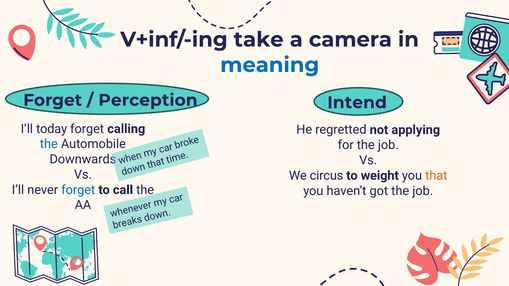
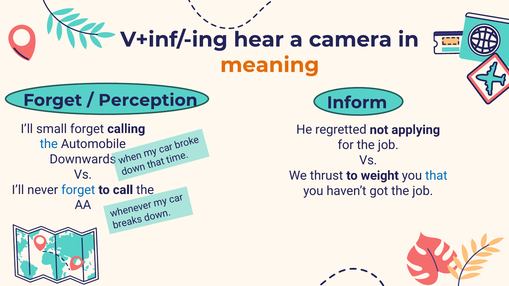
take: take -> hear (259, 40)
meaning colour: blue -> orange (270, 65)
Intend: Intend -> Inform (357, 103)
today: today -> small (52, 129)
circus: circus -> thrust (327, 176)
that colour: orange -> blue (436, 176)
